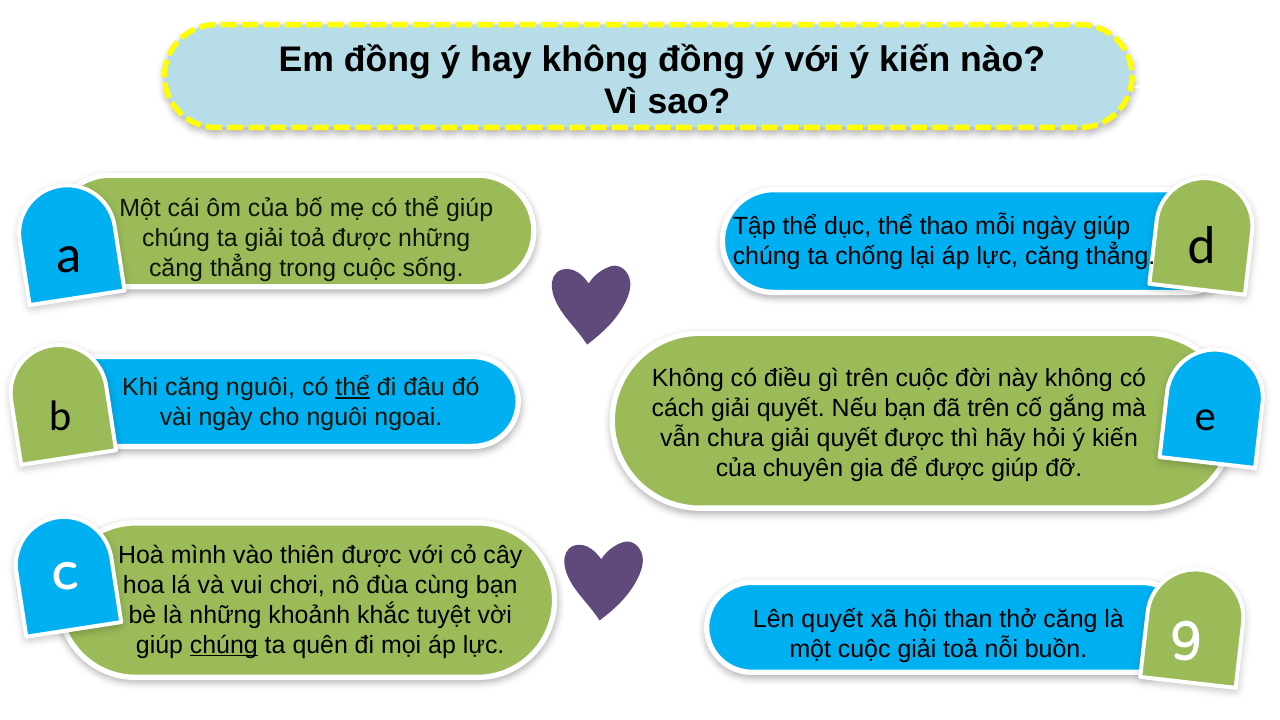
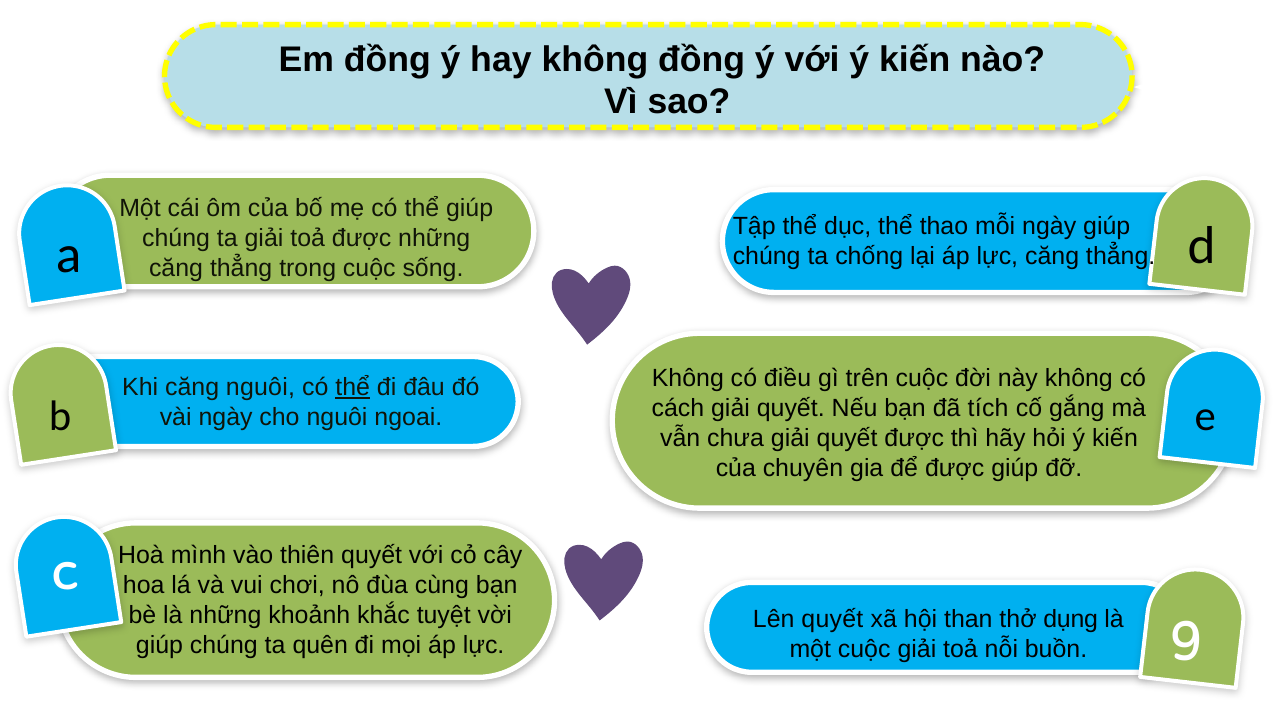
đã trên: trên -> tích (988, 409)
thiên được: được -> quyết (372, 555)
thở căng: căng -> dụng (1071, 619)
chúng underline: present -> none (224, 645)
